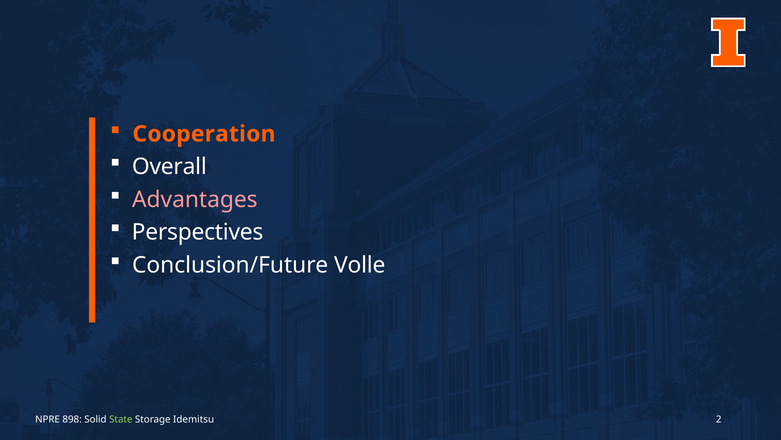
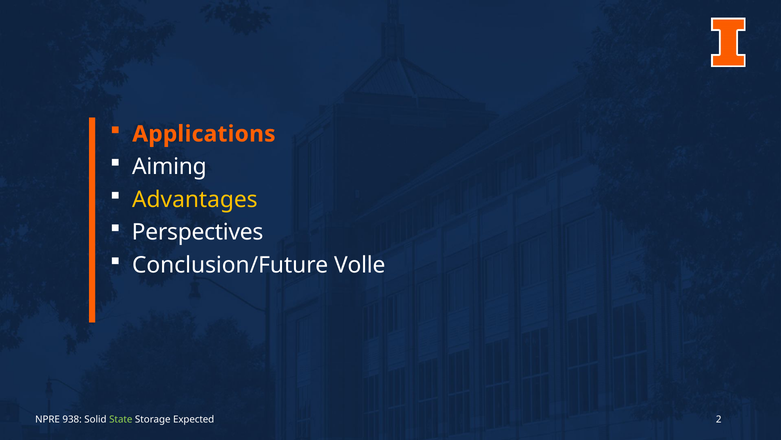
Cooperation: Cooperation -> Applications (204, 134)
Overall: Overall -> Aiming (169, 166)
Advantages colour: pink -> yellow (195, 199)
898: 898 -> 938 (72, 419)
Idemitsu: Idemitsu -> Expected (194, 419)
